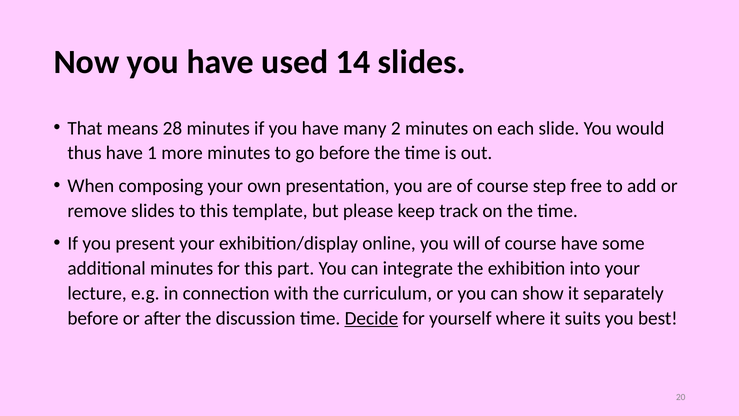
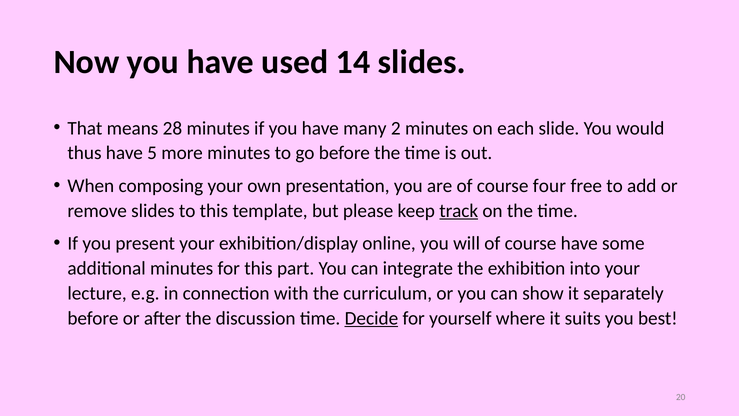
1: 1 -> 5 (152, 153)
step: step -> four (549, 186)
track underline: none -> present (459, 211)
